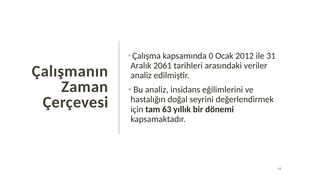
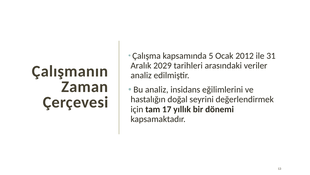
0: 0 -> 5 (211, 56)
2061: 2061 -> 2029 (163, 65)
63: 63 -> 17 (167, 109)
